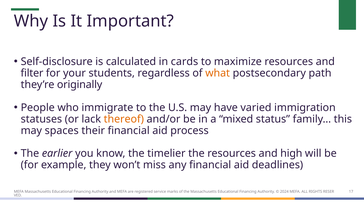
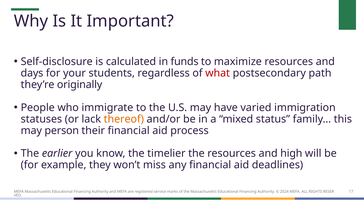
cards: cards -> funds (185, 62)
filter: filter -> days (32, 73)
what colour: orange -> red (218, 73)
spaces: spaces -> person (62, 130)
